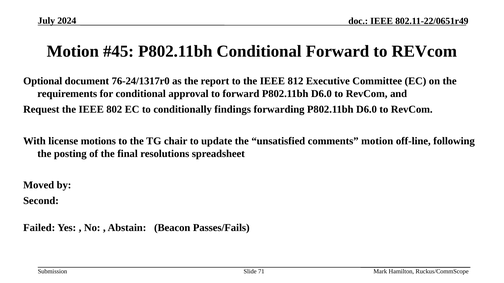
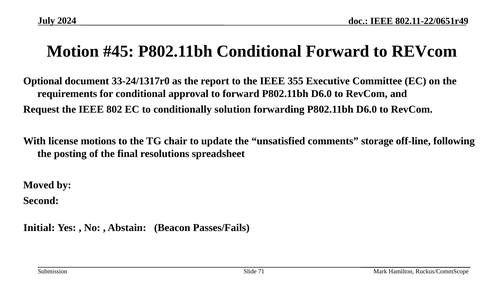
76-24/1317r0: 76-24/1317r0 -> 33-24/1317r0 (141, 81)
812: 812 -> 355 (295, 81)
findings: findings -> solution (233, 110)
comments motion: motion -> storage (377, 141)
Failed: Failed -> Initial (39, 228)
